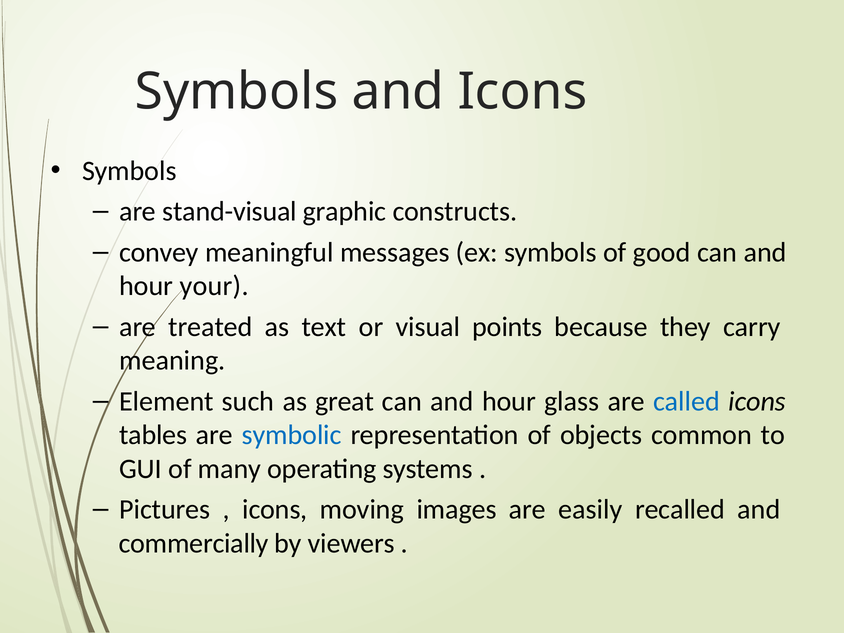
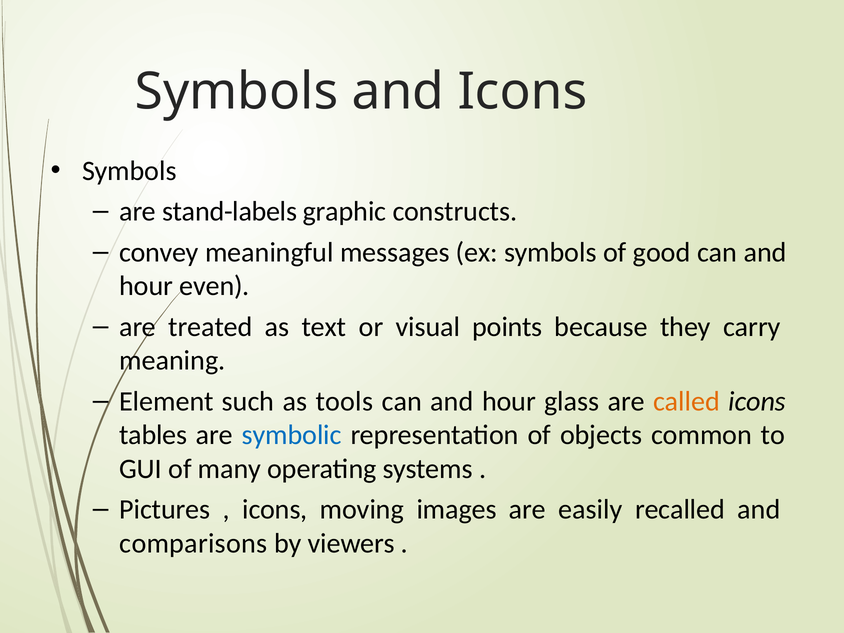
stand-visual: stand-visual -> stand-labels (230, 212)
your: your -> even (214, 286)
great: great -> tools (344, 401)
called colour: blue -> orange (686, 401)
commercially: commercially -> comparisons (193, 543)
